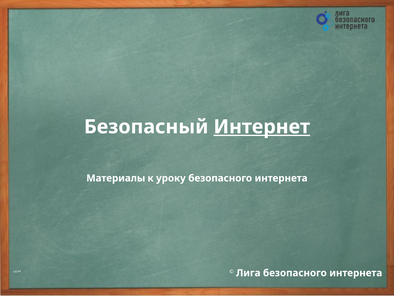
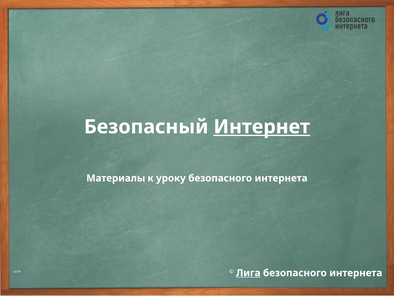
Лига underline: none -> present (248, 273)
